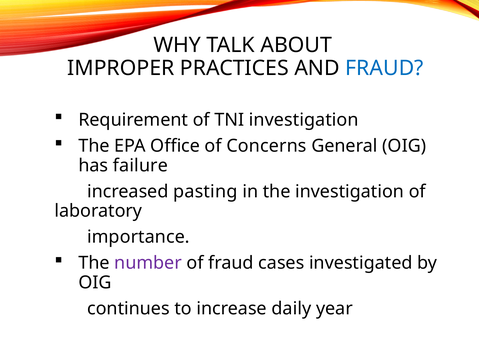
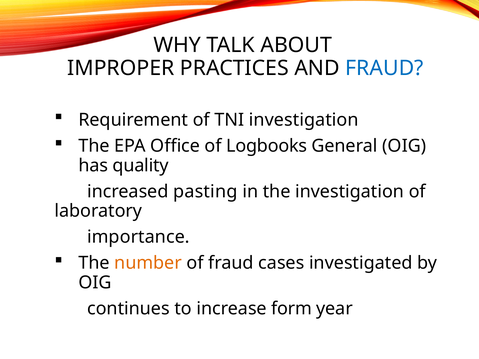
Concerns: Concerns -> Logbooks (267, 146)
failure: failure -> quality (141, 166)
number colour: purple -> orange (148, 263)
daily: daily -> form (291, 309)
